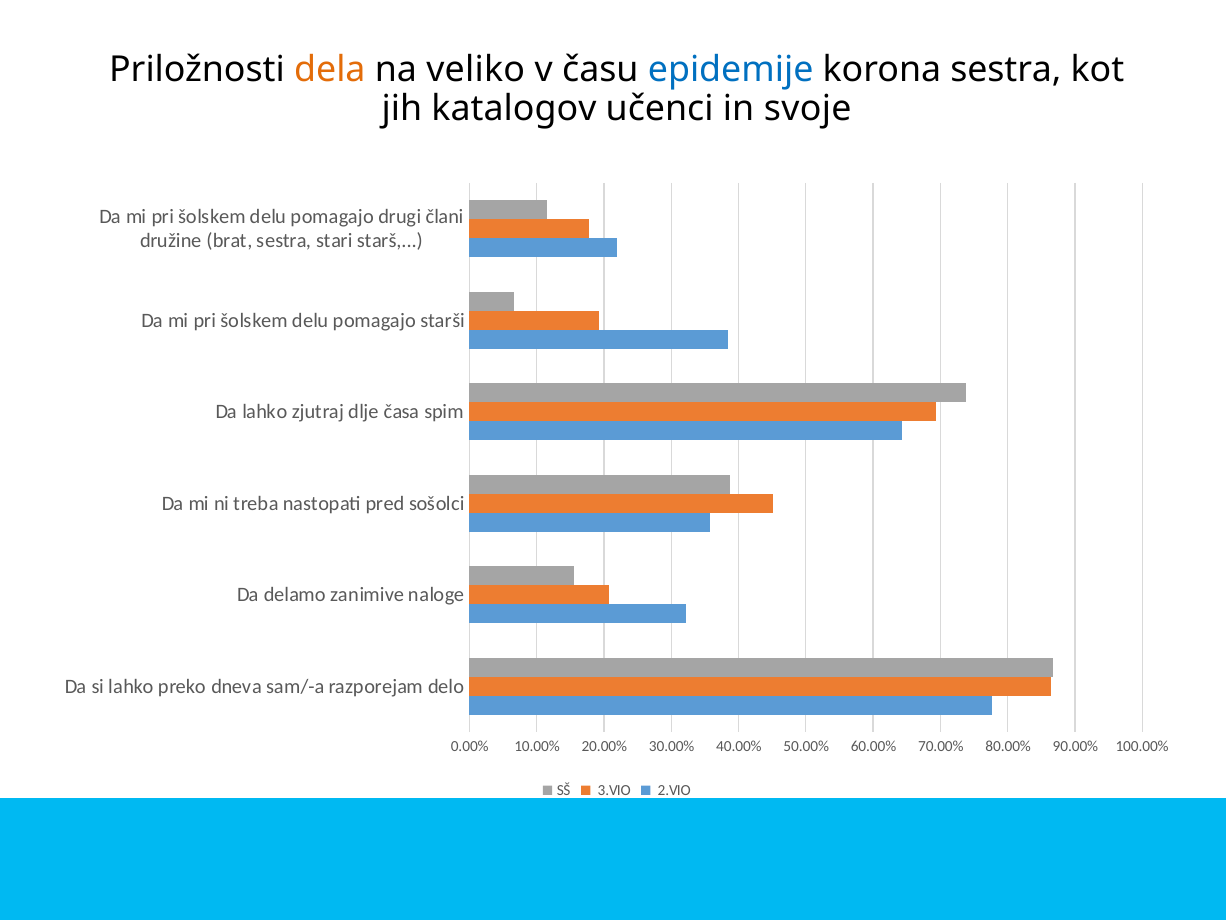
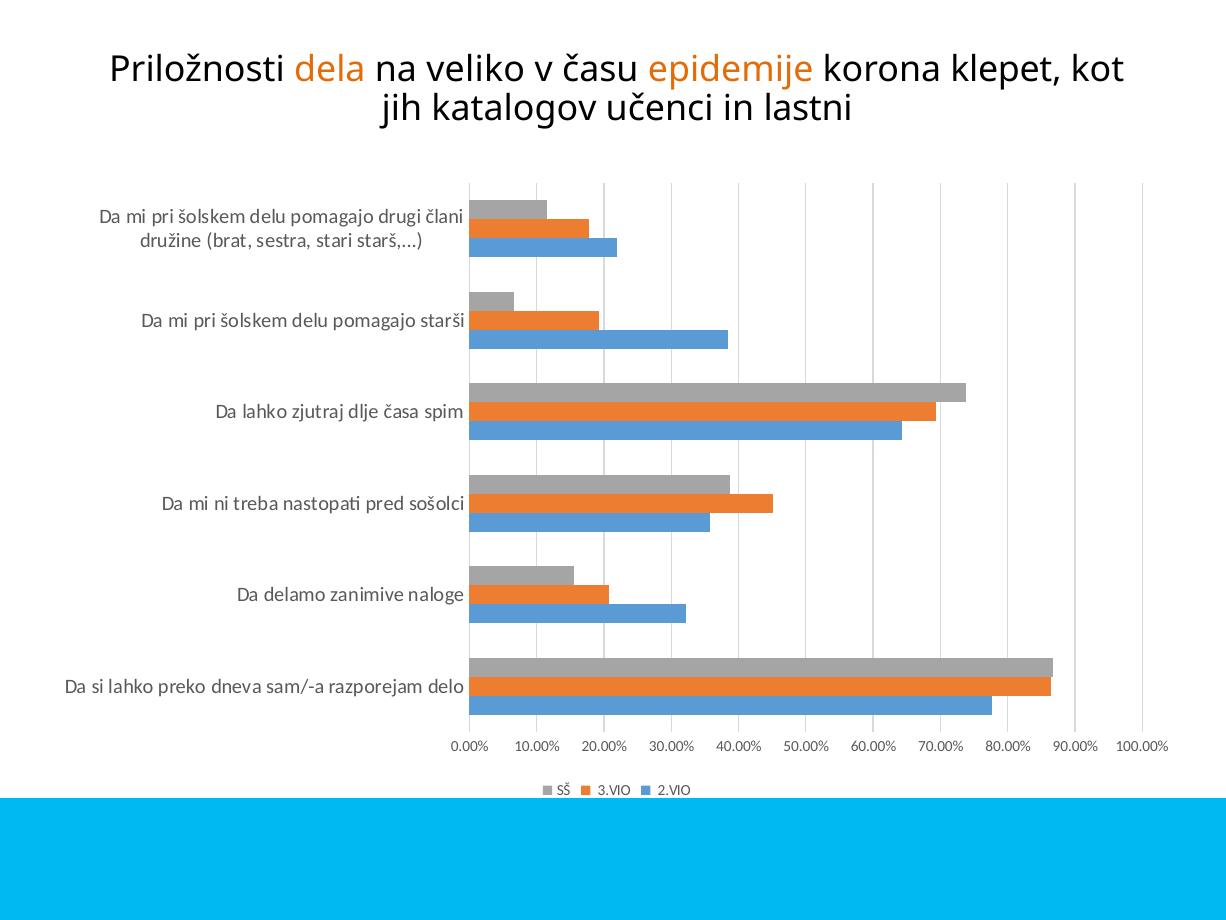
epidemije colour: blue -> orange (731, 70)
korona sestra: sestra -> klepet (1006, 70)
svoje: svoje -> lastni (808, 108)
